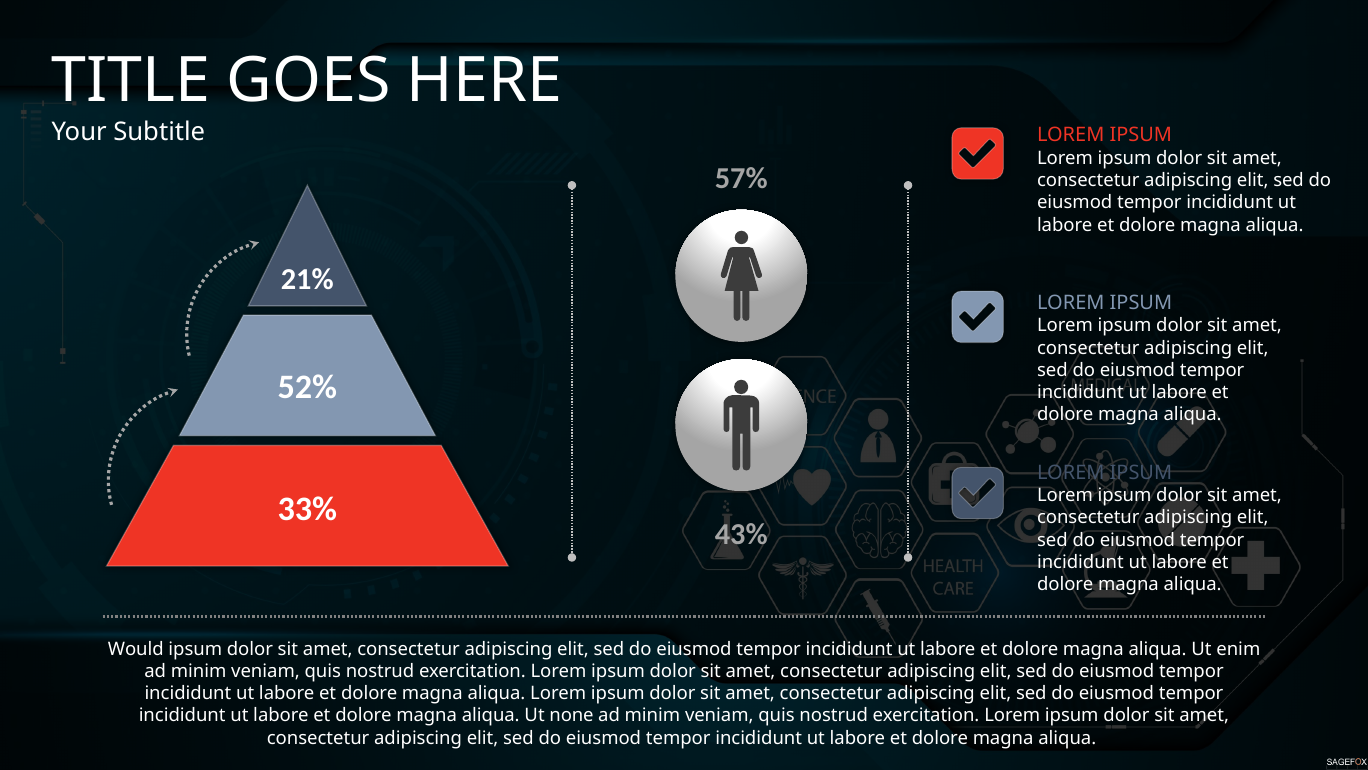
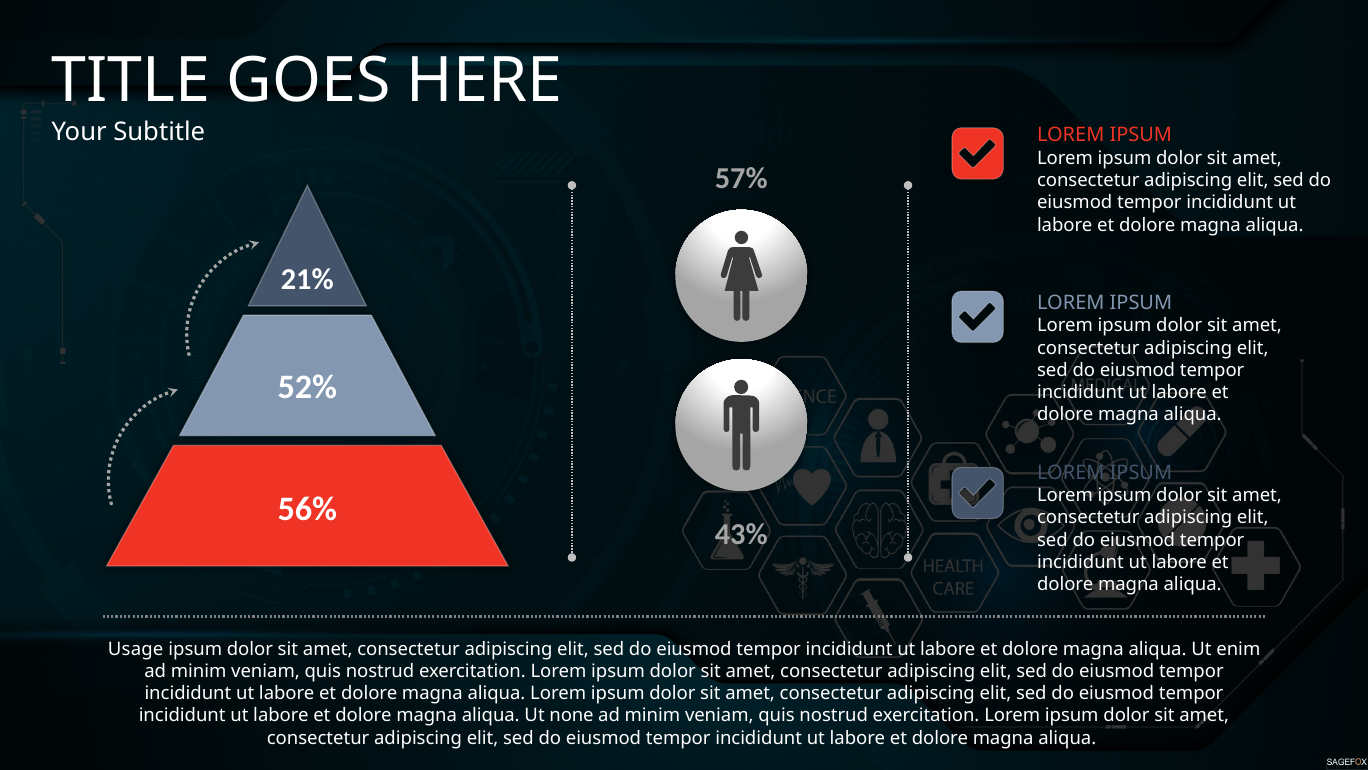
33%: 33% -> 56% (307, 509)
Would: Would -> Usage (136, 649)
